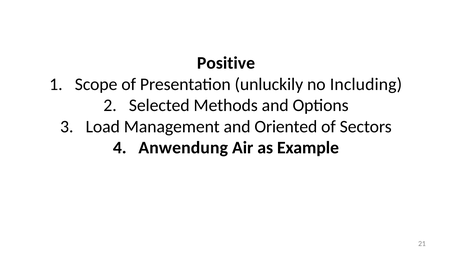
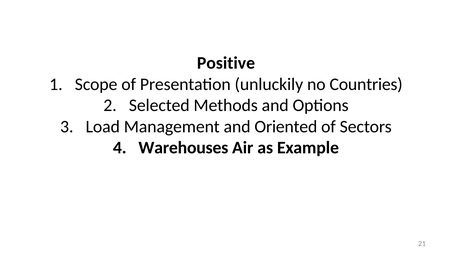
Including: Including -> Countries (366, 84)
Anwendung: Anwendung -> Warehouses (183, 148)
